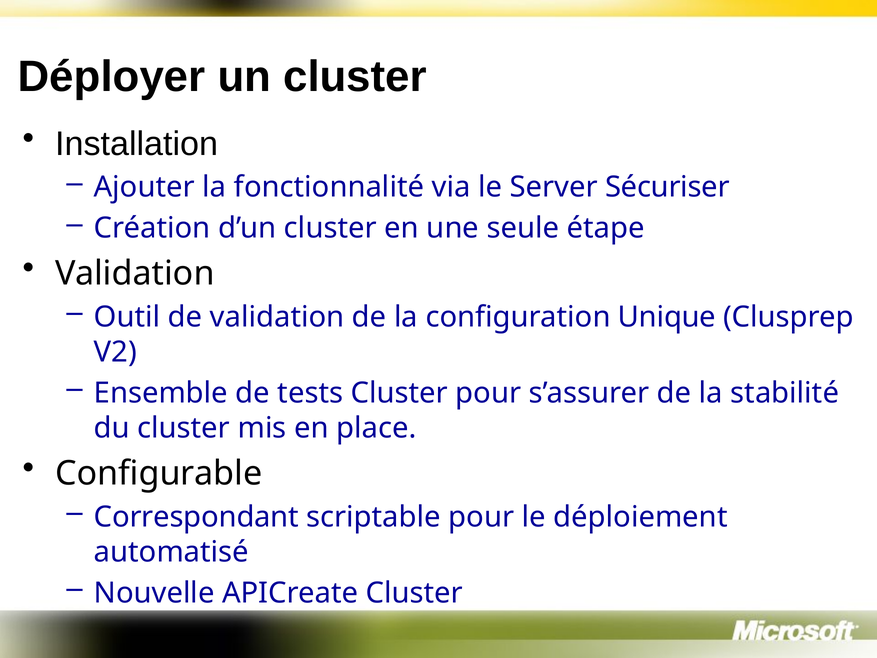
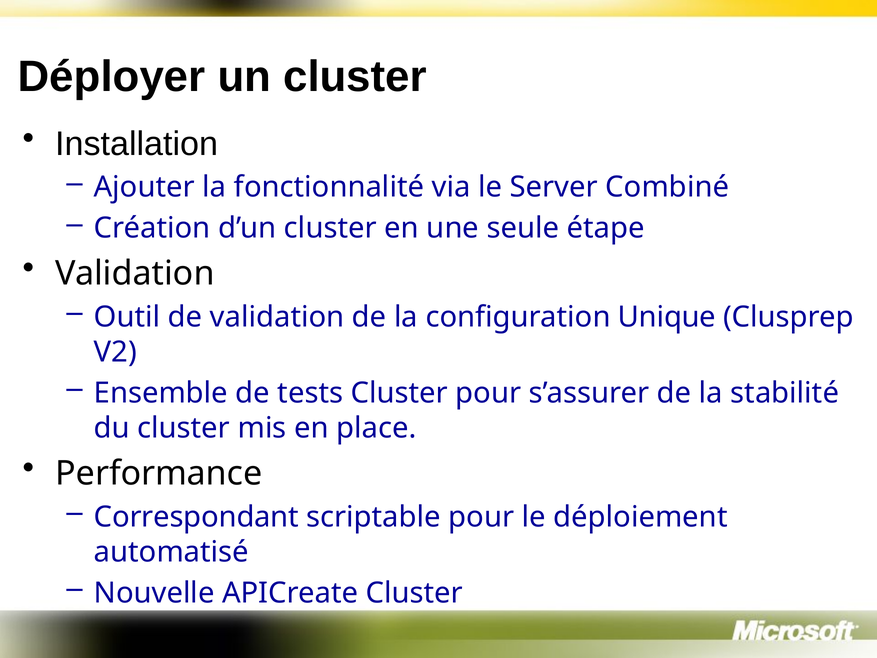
Sécuriser: Sécuriser -> Combiné (667, 187)
Configurable: Configurable -> Performance (159, 473)
